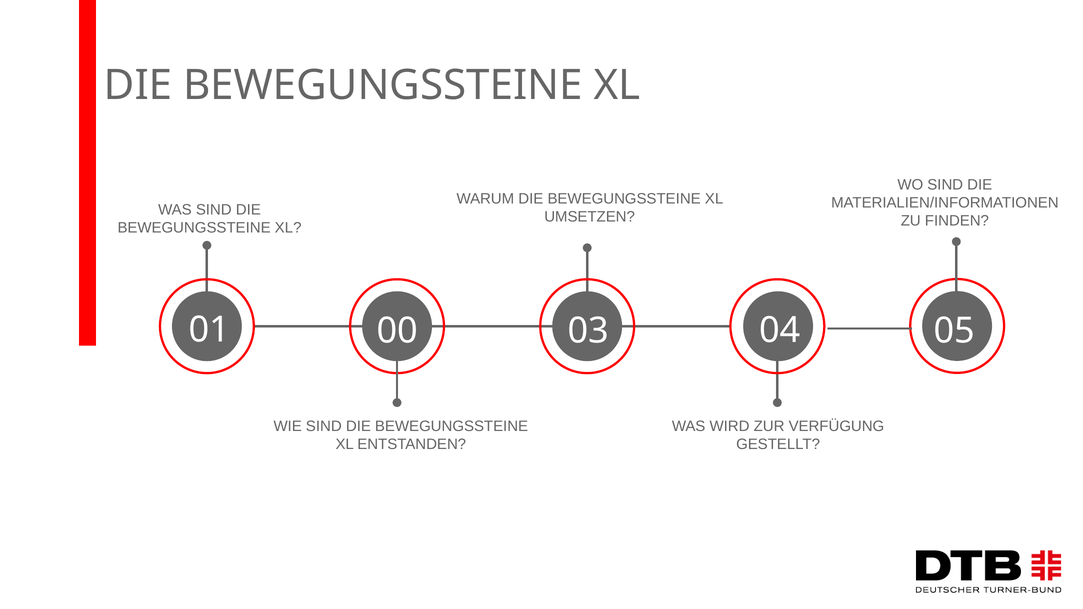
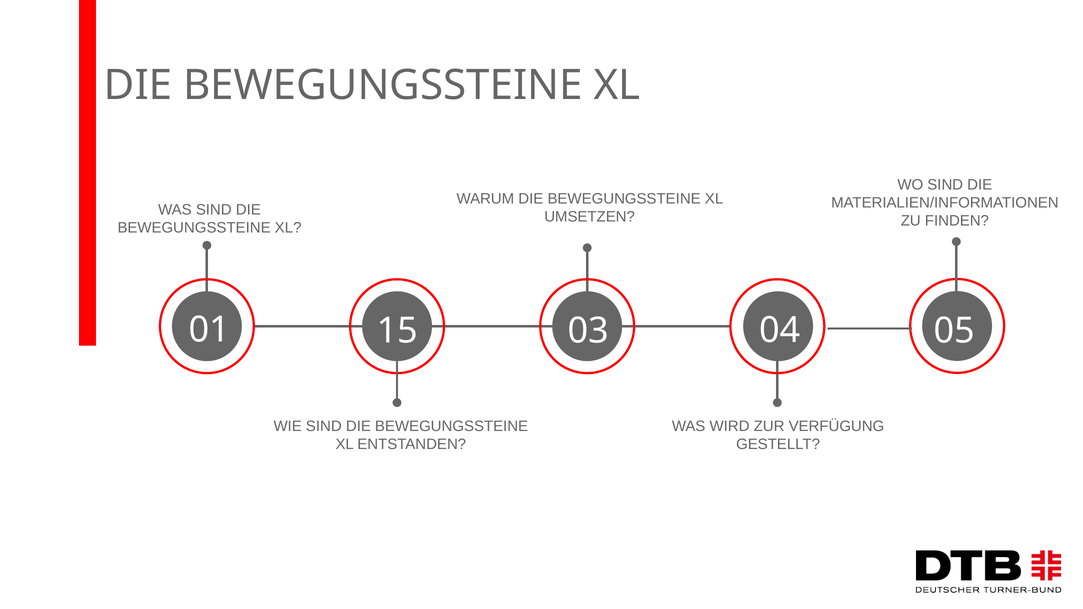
00: 00 -> 15 (397, 331)
